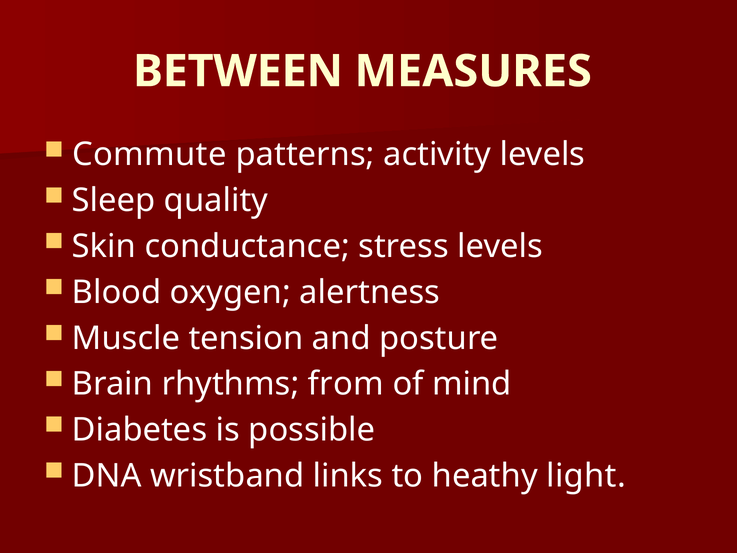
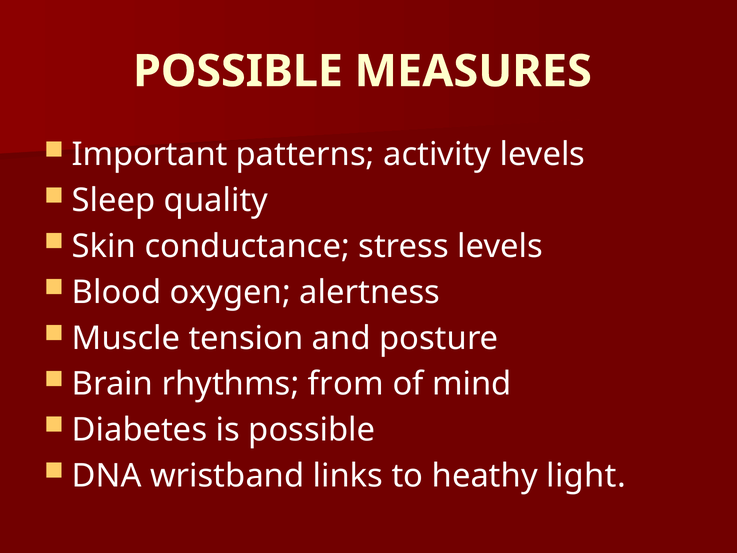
BETWEEN: BETWEEN -> POSSIBLE (238, 71)
Commute: Commute -> Important (150, 155)
